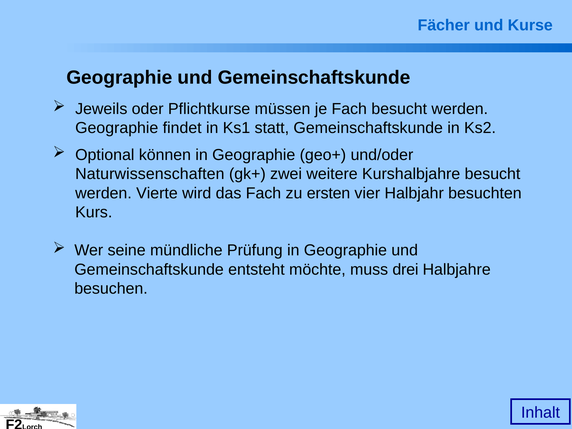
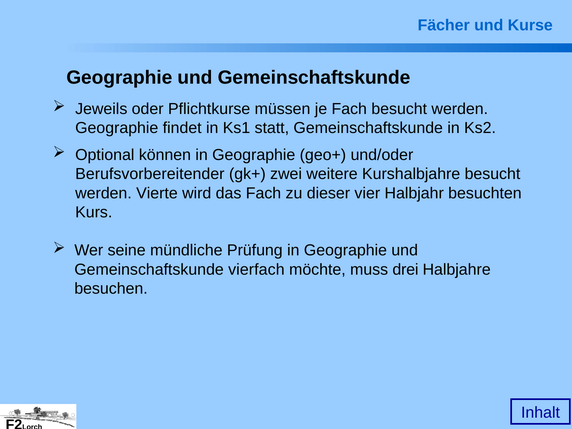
Naturwissenschaften: Naturwissenschaften -> Berufsvorbereitender (150, 174)
ersten: ersten -> dieser (328, 193)
entsteht: entsteht -> vierfach (256, 269)
